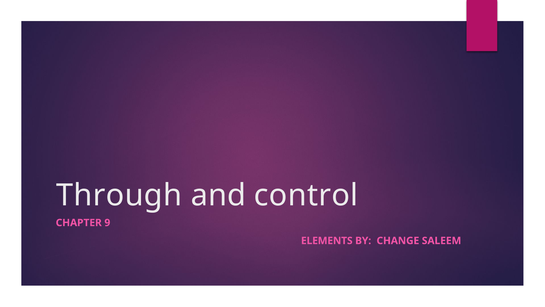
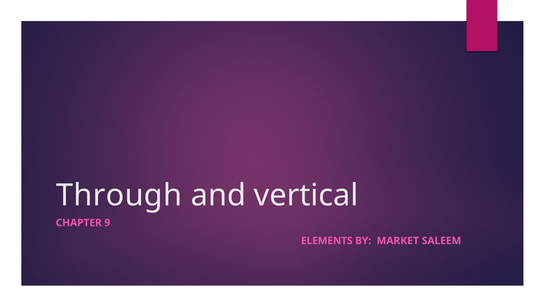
control: control -> vertical (306, 195)
CHANGE: CHANGE -> MARKET (398, 240)
